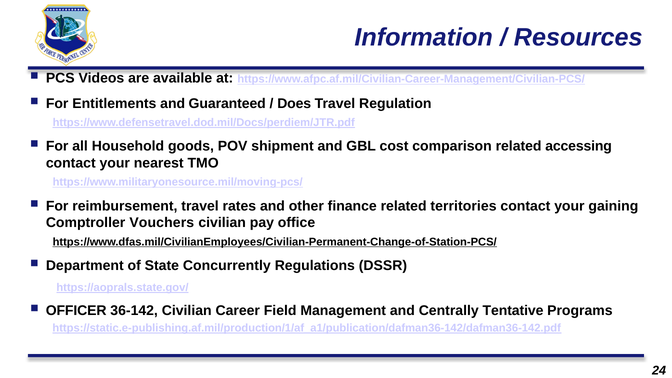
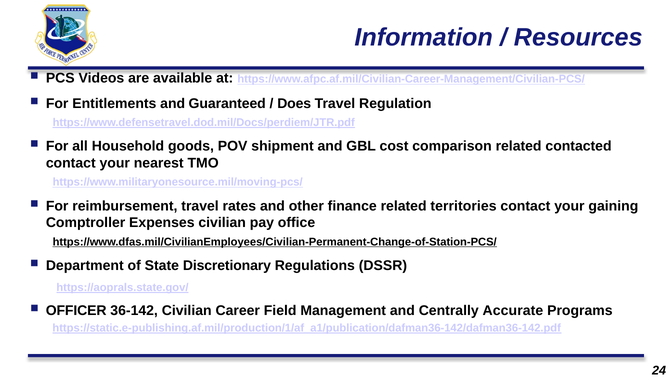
accessing: accessing -> contacted (579, 146)
Vouchers: Vouchers -> Expenses (162, 223)
Concurrently: Concurrently -> Discretionary (227, 266)
Tentative: Tentative -> Accurate (513, 310)
